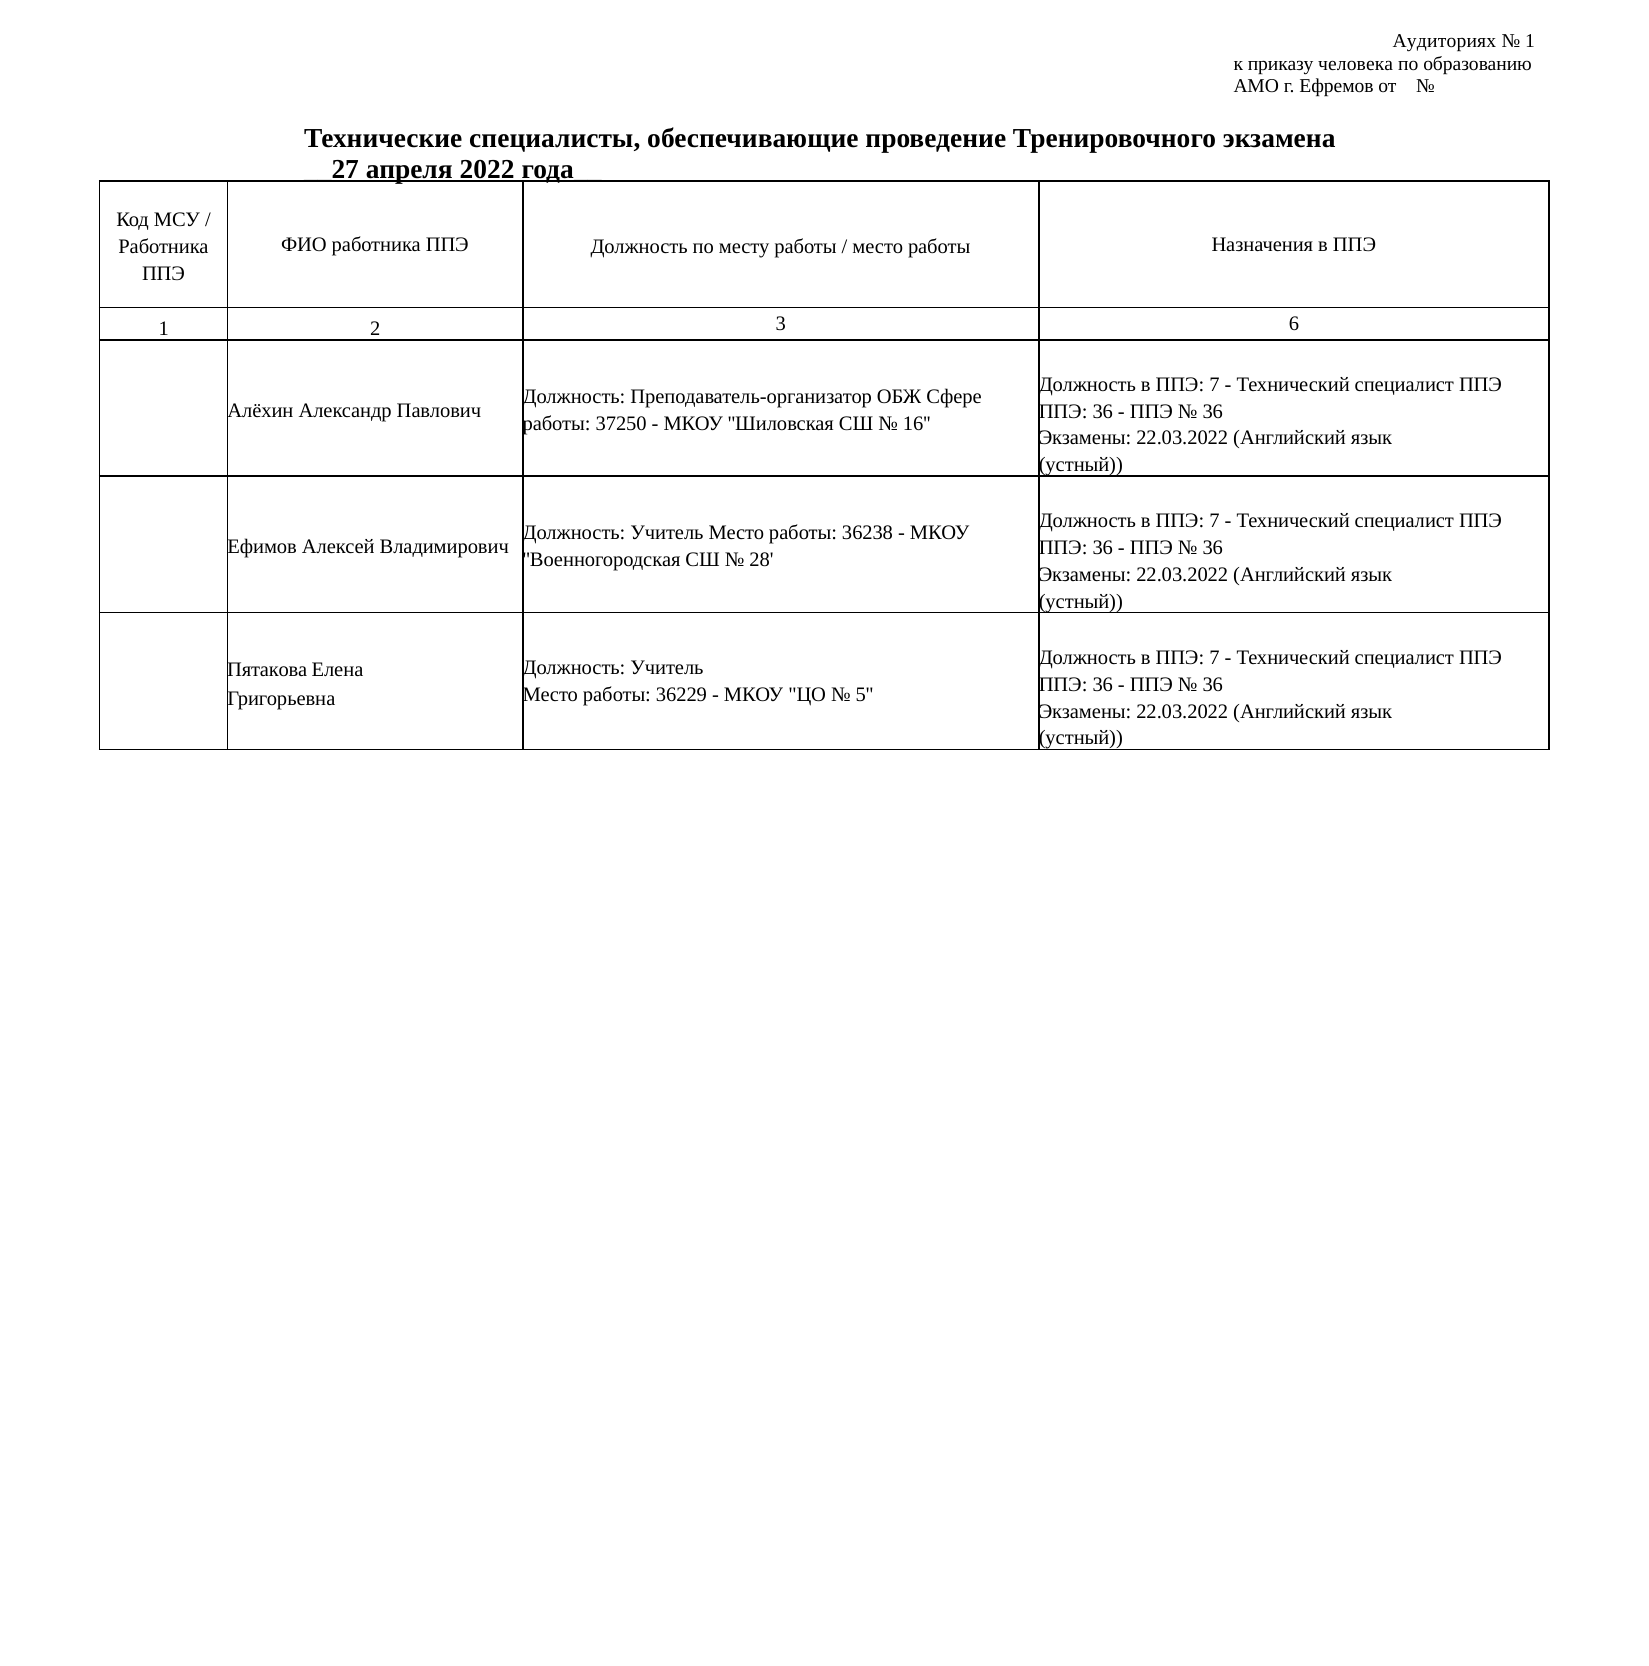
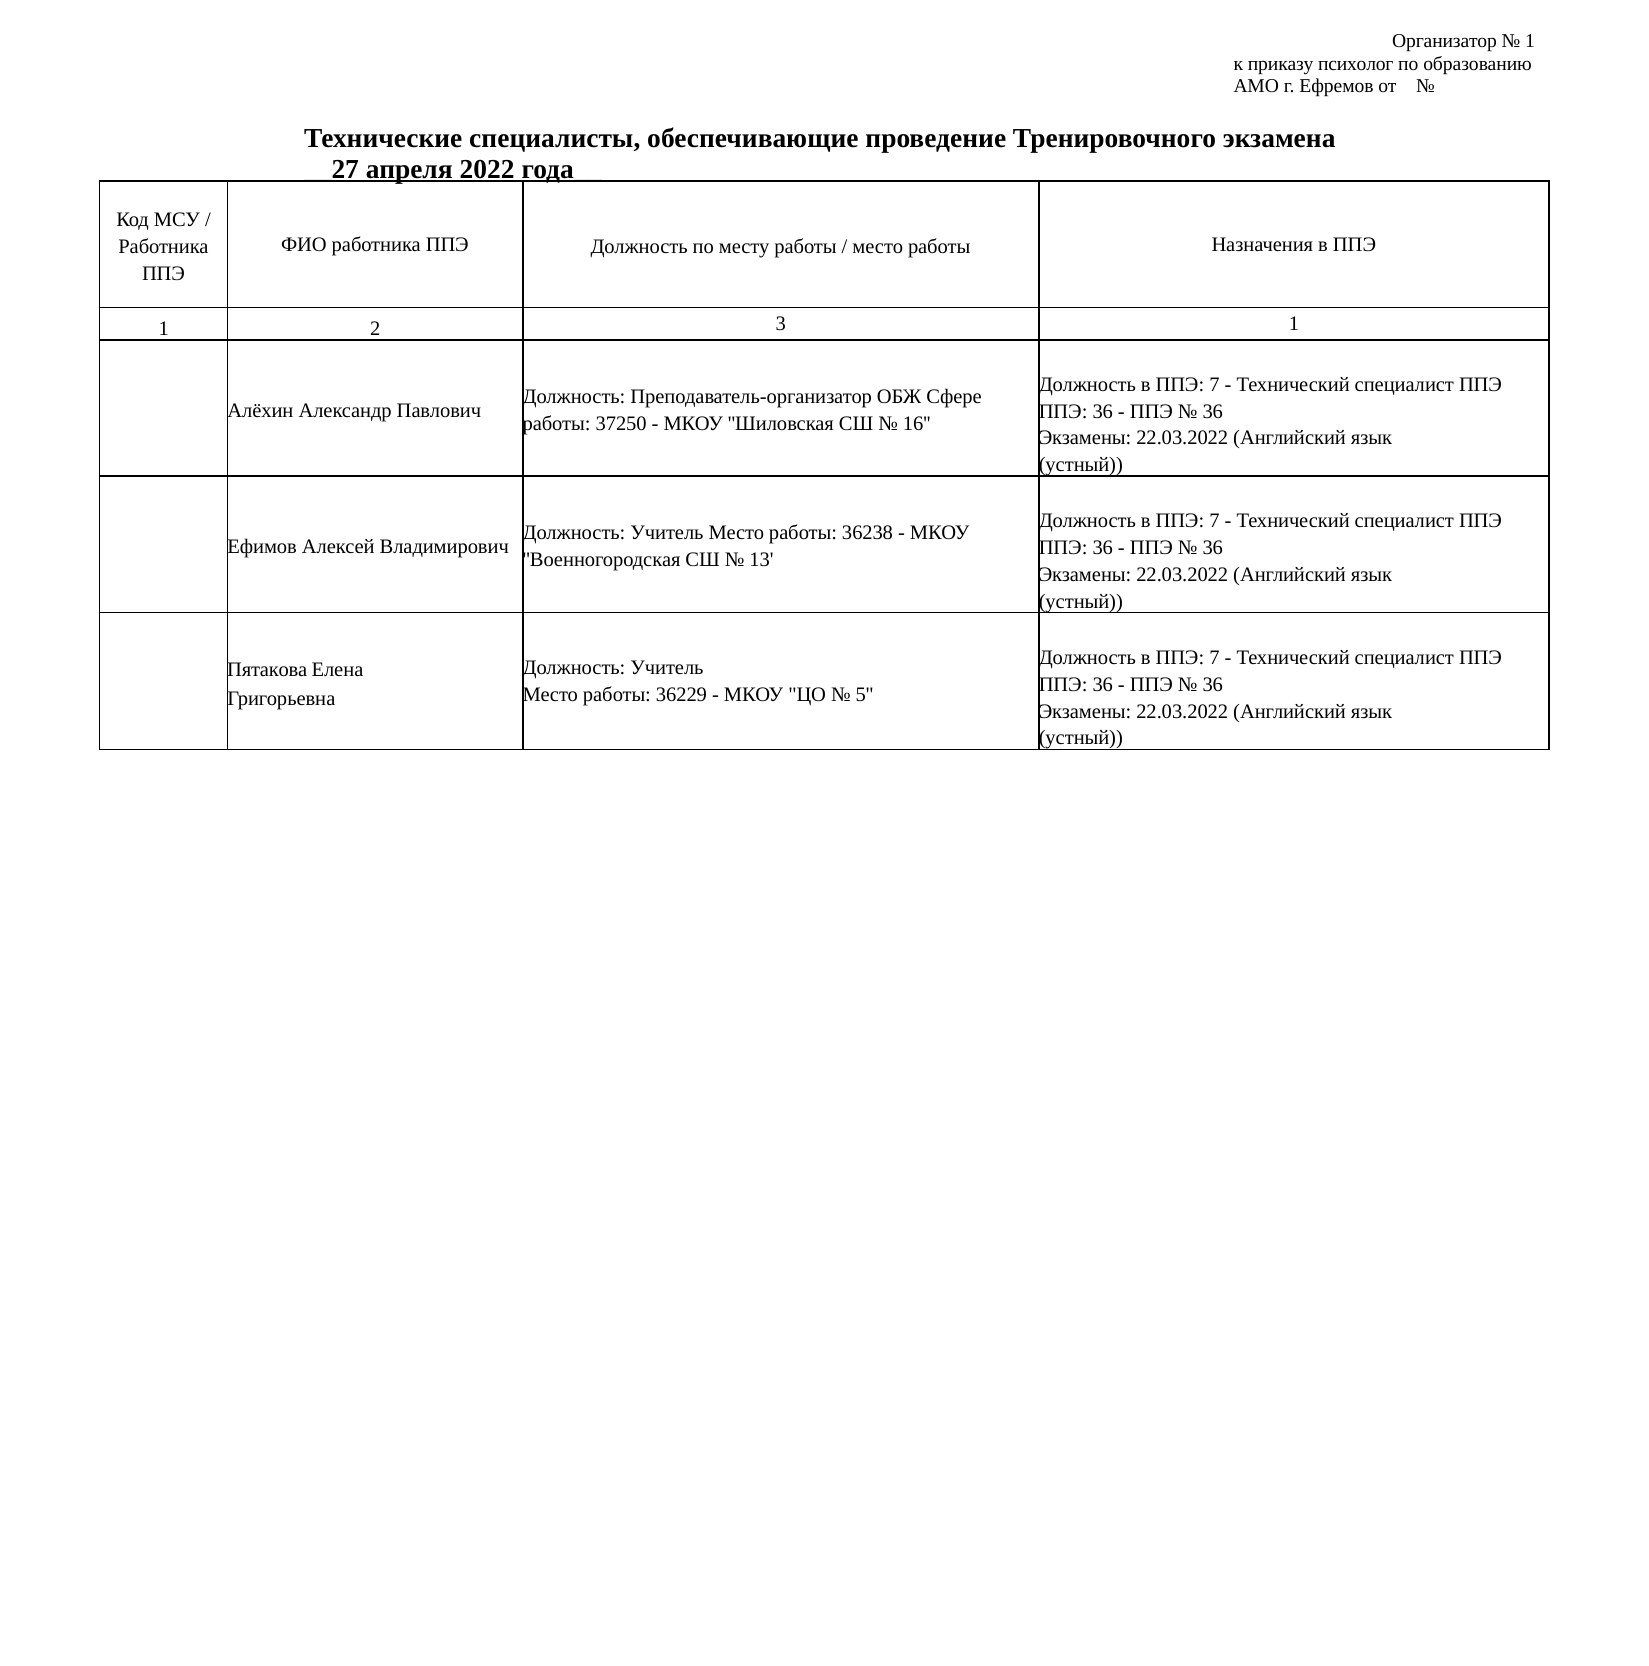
Аудиториях: Аудиториях -> Организатор (1445, 41)
человека: человека -> психолог (1356, 64)
3 6: 6 -> 1 (1294, 324)
28: 28 -> 13 (762, 560)
